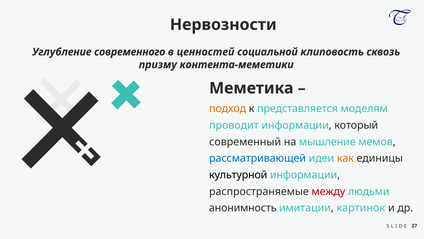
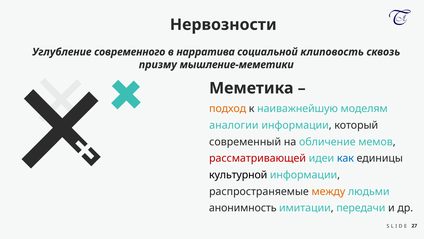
ценностей: ценностей -> нарратива (206, 52)
контента-меметики: контента-меметики -> мышление-меметики (237, 65)
представляется: представляется -> наиважнейшую (298, 108)
проводит: проводит -> аналогии (234, 125)
мышление: мышление -> обличение (327, 142)
рассматривающей colour: blue -> red (258, 158)
как colour: orange -> blue (345, 158)
между colour: red -> orange (328, 191)
картинок: картинок -> передачи (361, 208)
